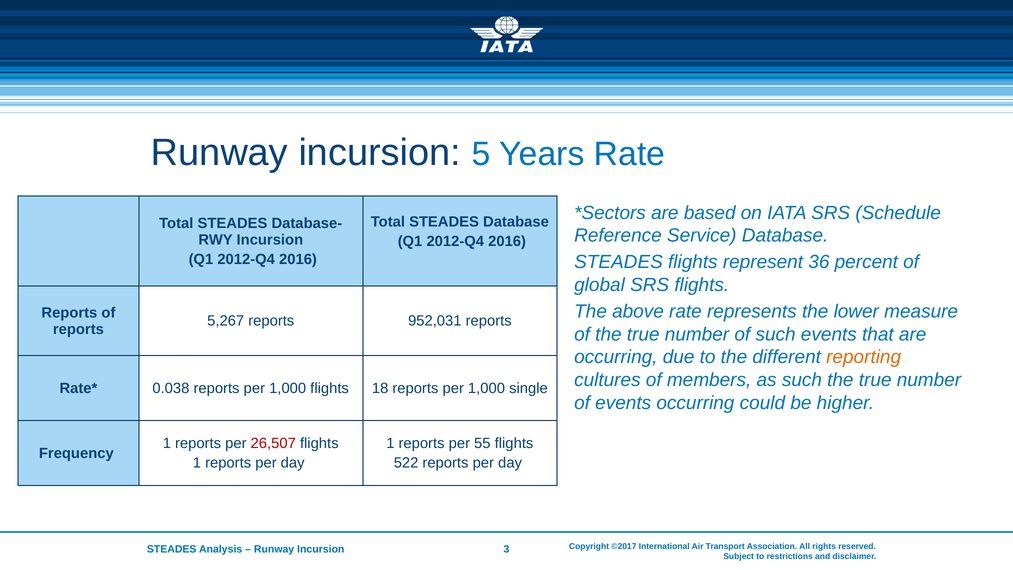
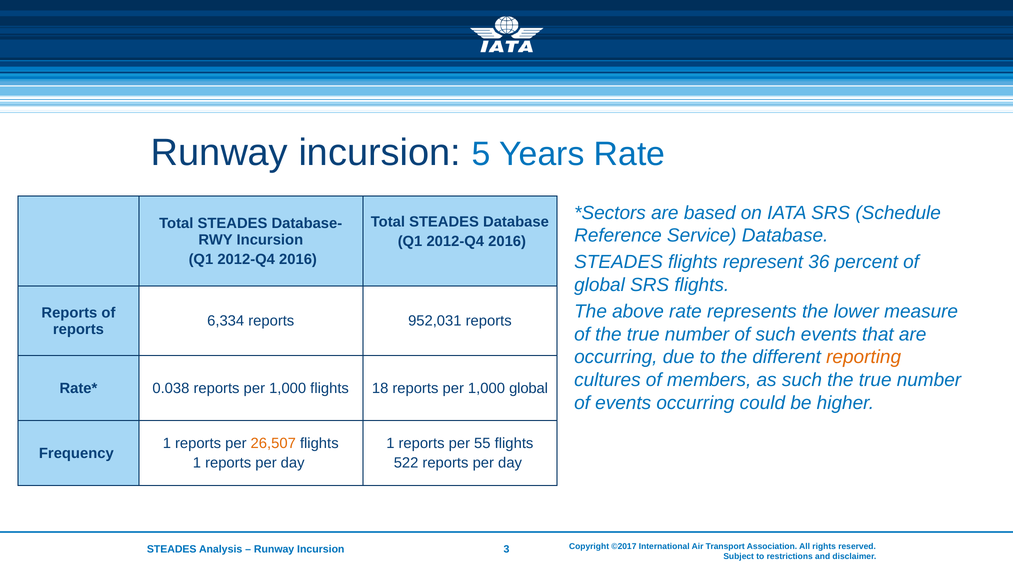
5,267: 5,267 -> 6,334 (226, 321)
1,000 single: single -> global (529, 388)
26,507 colour: red -> orange (273, 443)
